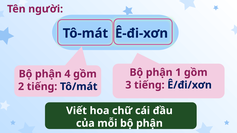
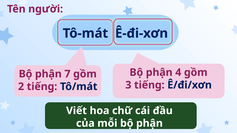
1: 1 -> 4 (178, 73)
4: 4 -> 7 (67, 74)
